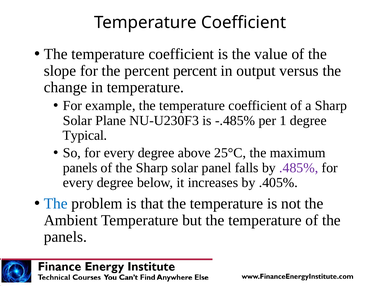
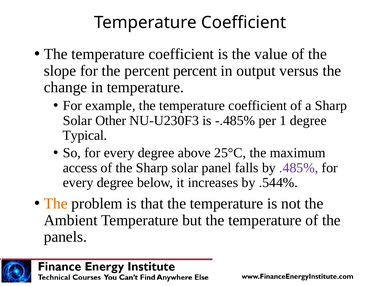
Plane: Plane -> Other (111, 120)
panels: panels -> access (80, 168)
.405%: .405% -> .544% (278, 182)
The colour: blue -> orange (56, 203)
